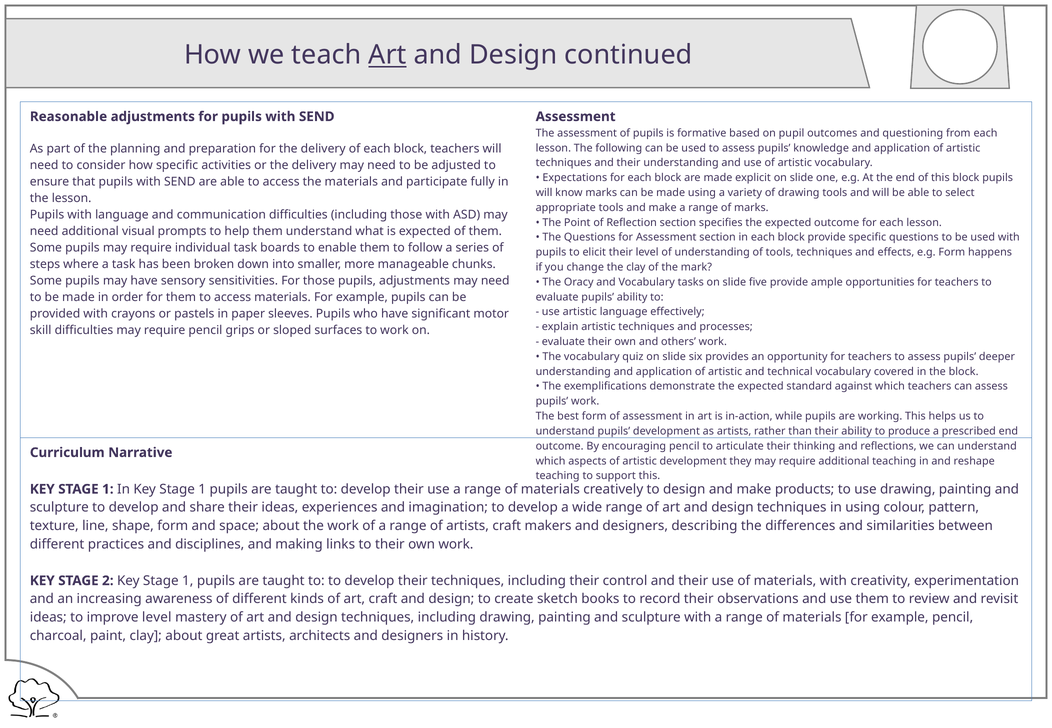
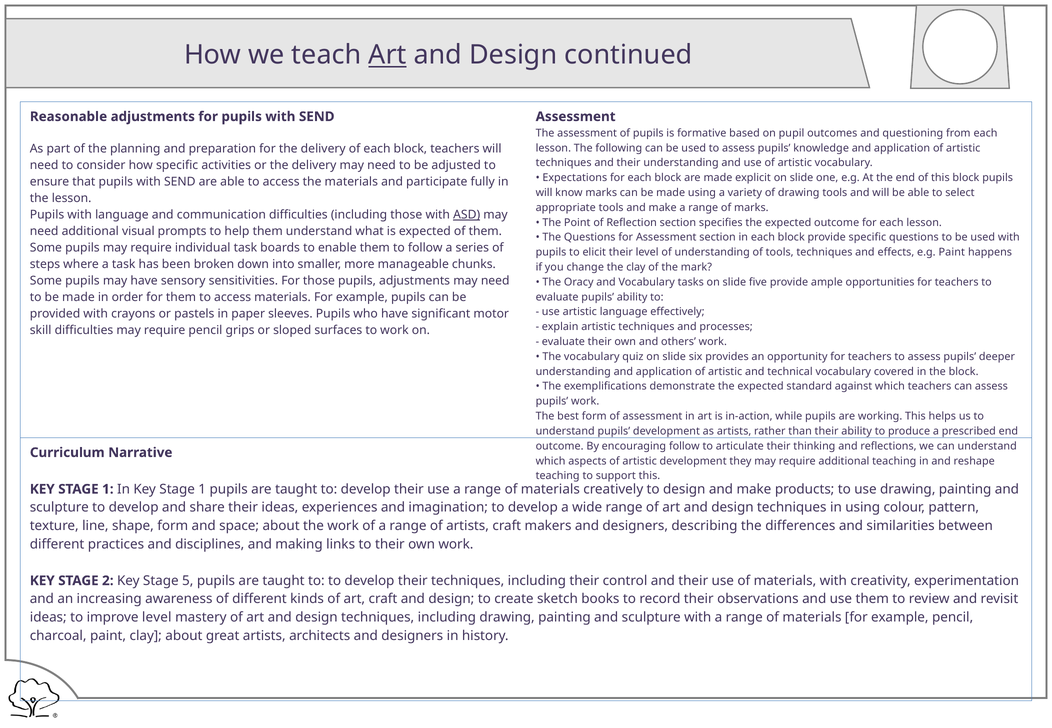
ASD underline: none -> present (467, 215)
e.g Form: Form -> Paint (952, 252)
encouraging pencil: pencil -> follow (684, 446)
2 Key Stage 1: 1 -> 5 (188, 581)
